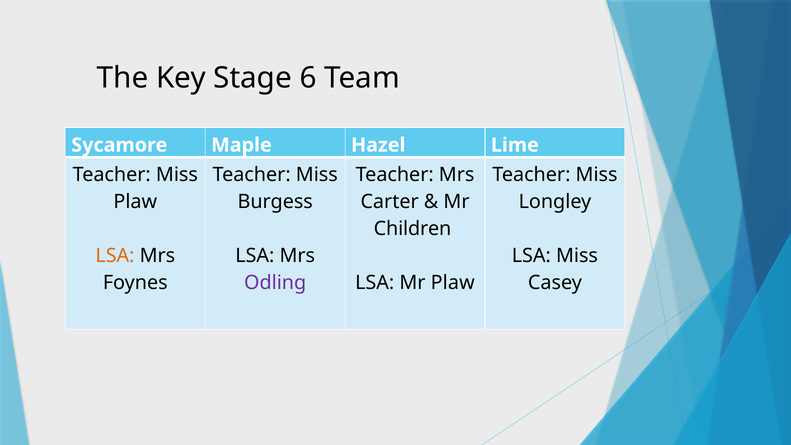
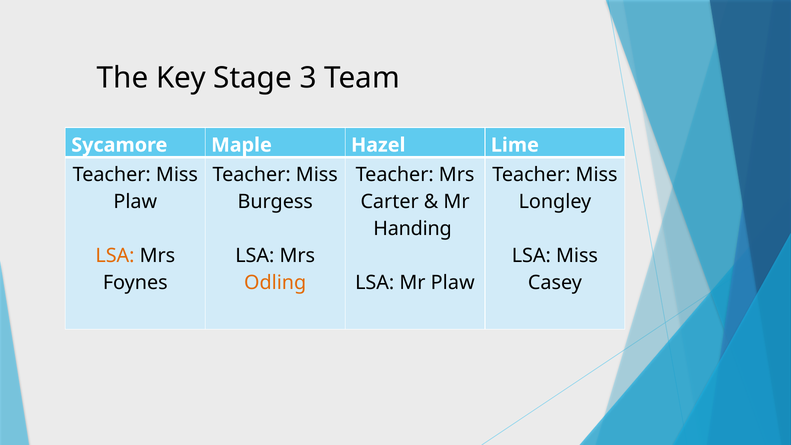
6: 6 -> 3 (308, 78)
Children: Children -> Handing (413, 229)
Odling colour: purple -> orange (275, 283)
